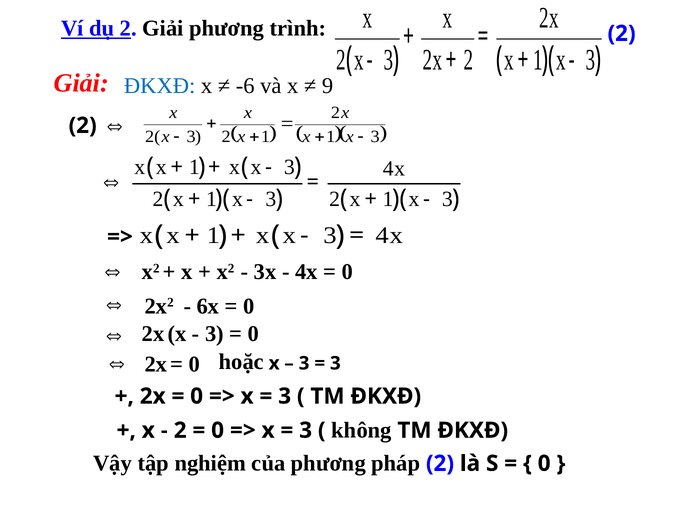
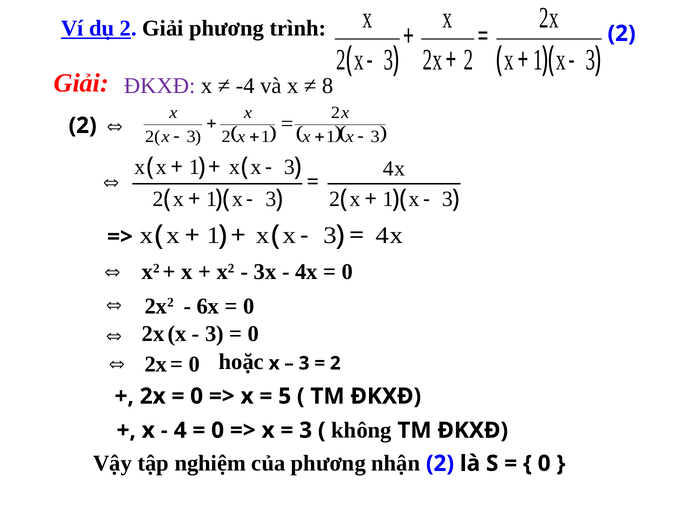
ĐKXĐ colour: blue -> purple (160, 86)
-6: -6 -> -4 (245, 86)
9: 9 -> 8 (328, 86)
3: 3 -> 2 (335, 363)
3: 3 -> 5 (285, 396)
2: 2 -> 4 (180, 430)
pháp: pháp -> nhận (396, 463)
